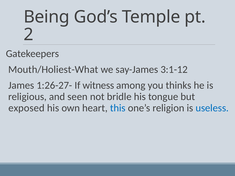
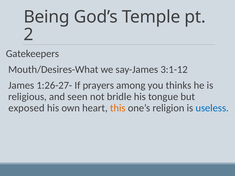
Mouth/Holiest-What: Mouth/Holiest-What -> Mouth/Desires-What (53, 70)
witness: witness -> prayers (98, 85)
this colour: blue -> orange (118, 108)
